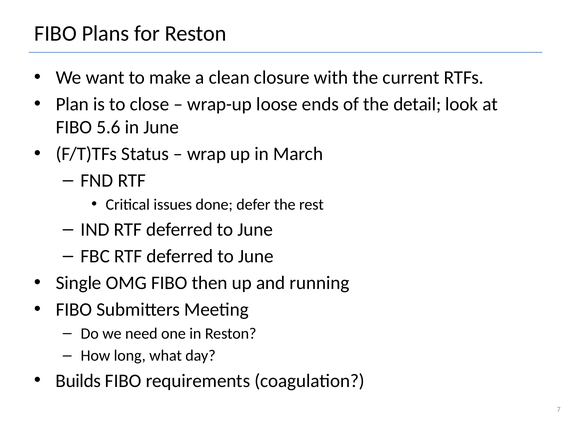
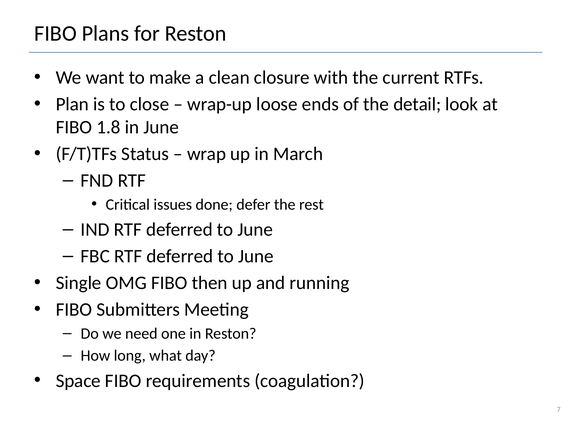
5.6: 5.6 -> 1.8 (108, 127)
Builds: Builds -> Space (78, 380)
